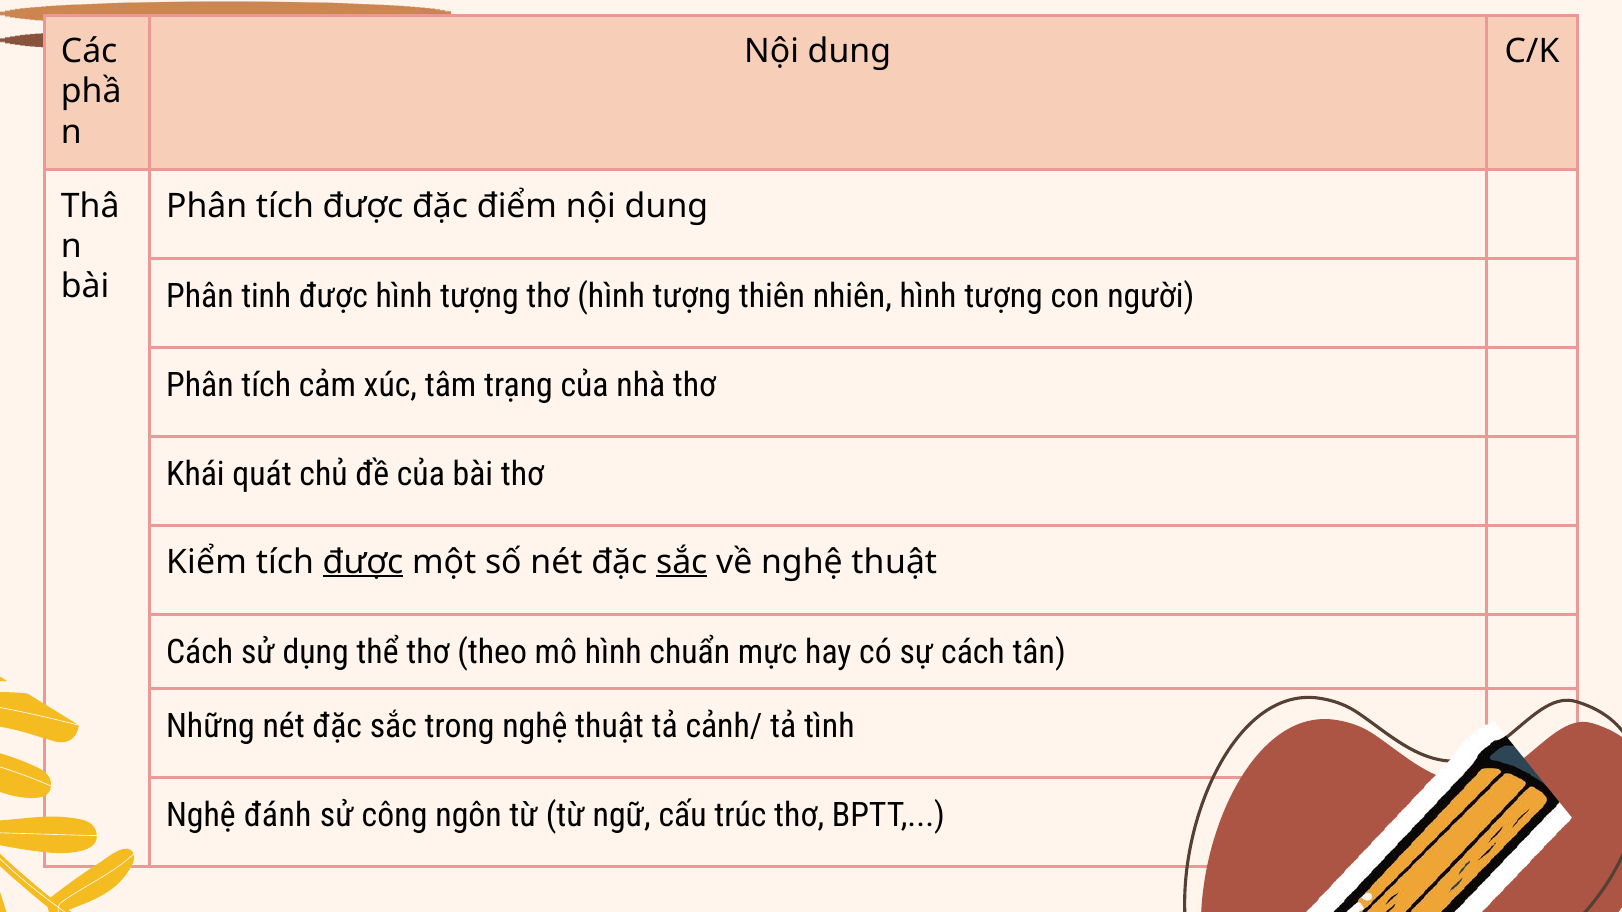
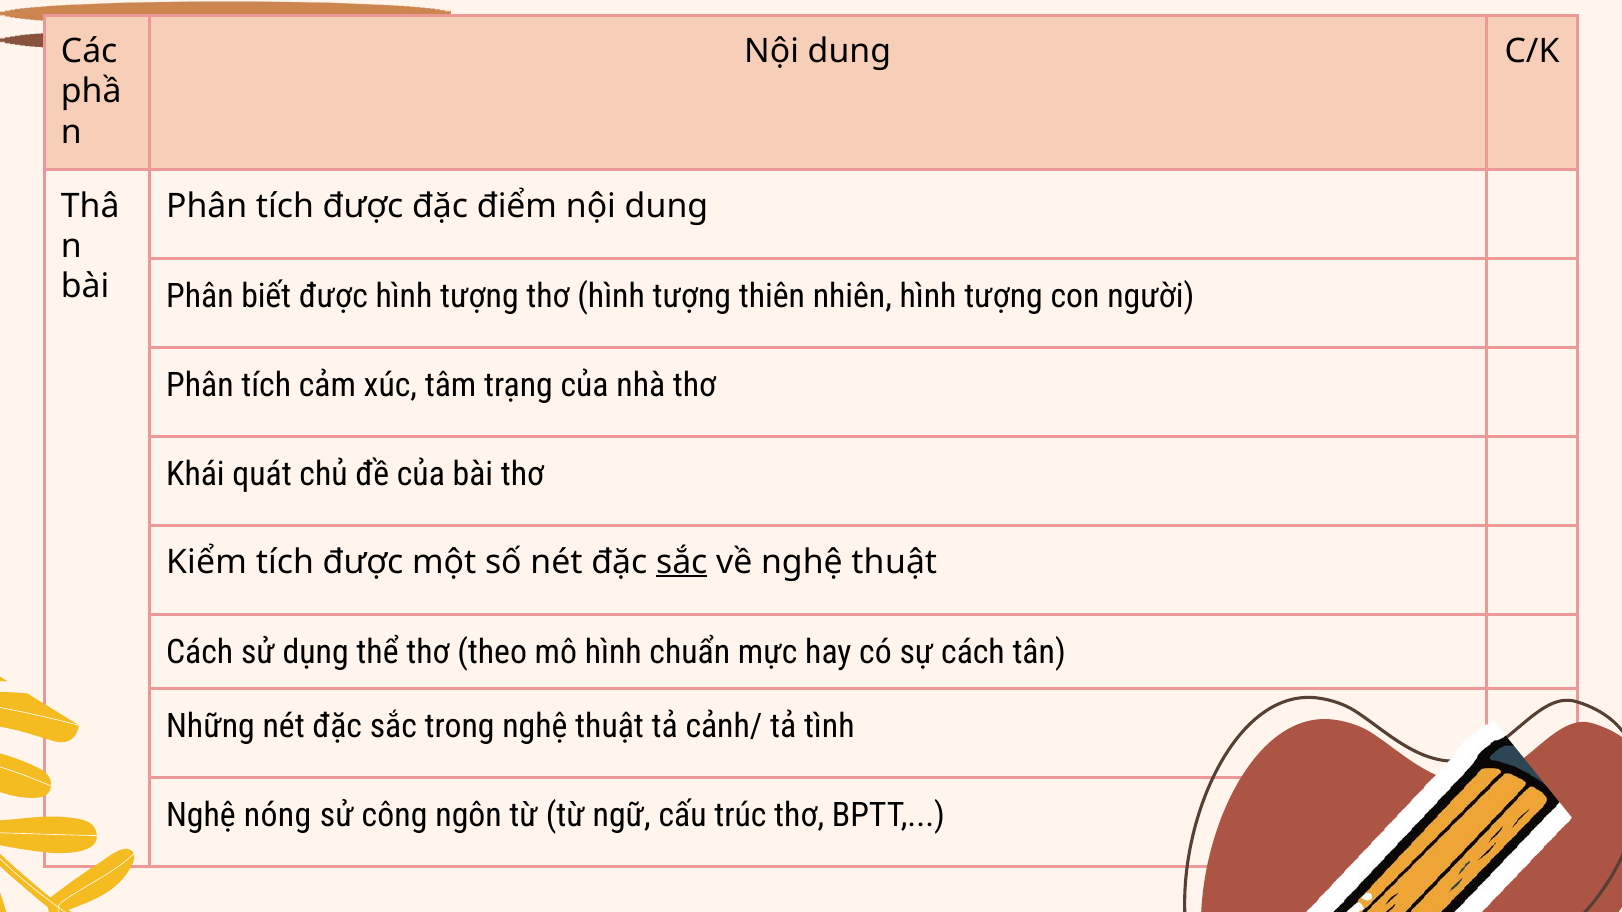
tinh: tinh -> biết (266, 297)
được underline: present -> none (363, 562)
đánh: đánh -> nóng (278, 816)
